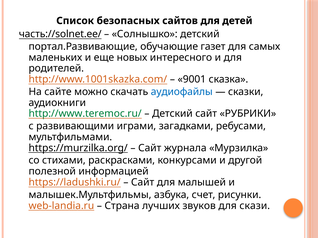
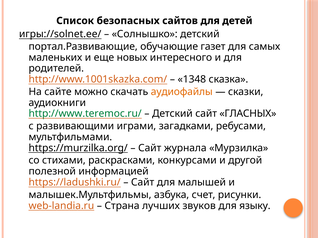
часть://solnet.ee/: часть://solnet.ee/ -> игры://solnet.ee/ (60, 34)
9001: 9001 -> 1348 (192, 79)
аудиофайлы colour: blue -> orange (182, 92)
РУБРИКИ: РУБРИКИ -> ГЛАСНЫХ (248, 114)
скази: скази -> языку (255, 206)
